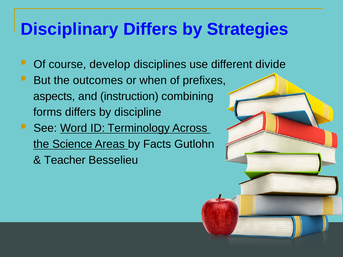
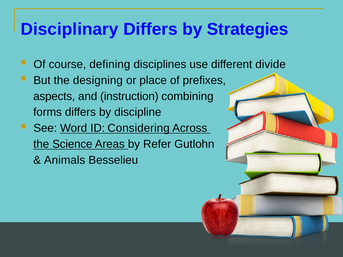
develop: develop -> defining (110, 64)
outcomes: outcomes -> designing (98, 80)
when: when -> place (153, 80)
Terminology: Terminology -> Considering (139, 128)
Facts: Facts -> Refer (157, 144)
Teacher: Teacher -> Animals (65, 160)
